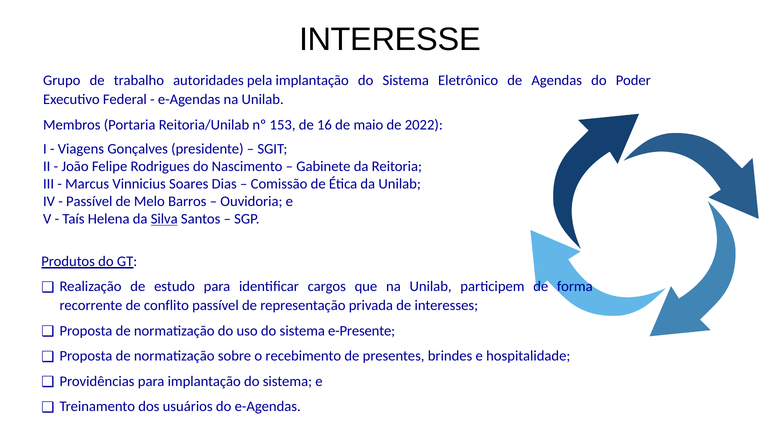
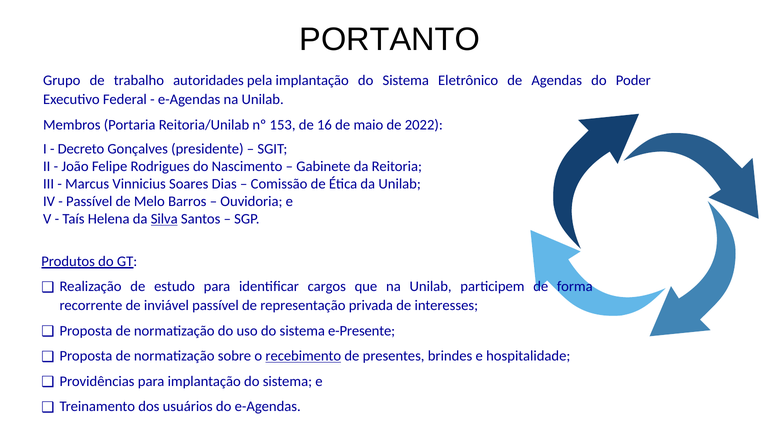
INTERESSE: INTERESSE -> PORTANTO (390, 39)
Viagens: Viagens -> Decreto (81, 149)
conflito: conflito -> inviável (166, 306)
recebimento underline: none -> present (303, 356)
